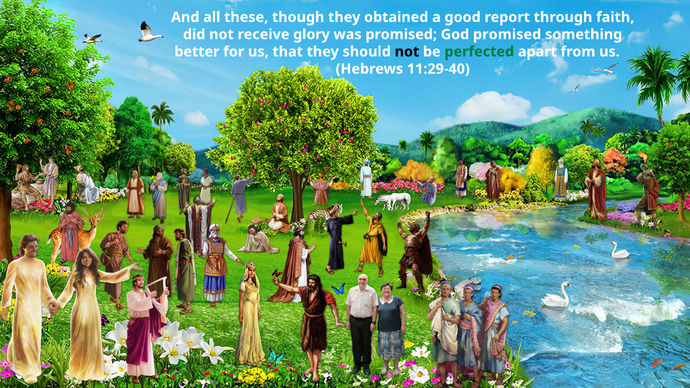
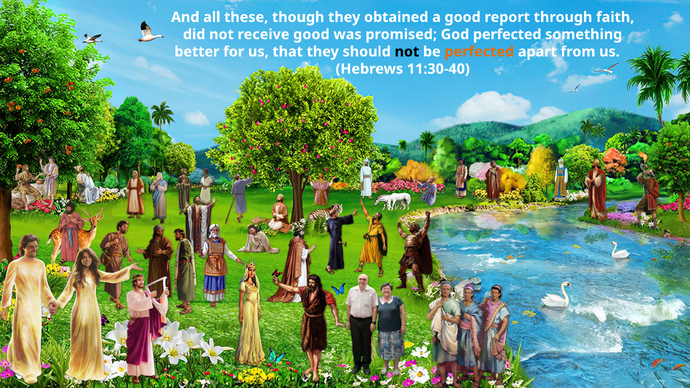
receive glory: glory -> good (311, 34)
God promised: promised -> perfected (507, 34)
perfected colour: green -> orange (479, 52)
11:29-40: 11:29-40 -> 11:30-40 (438, 69)
